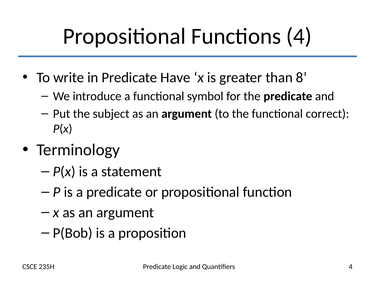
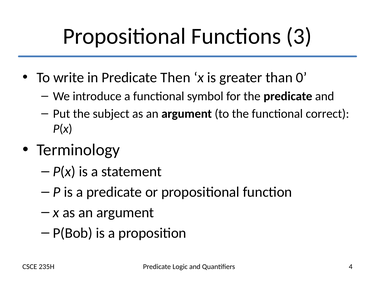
Functions 4: 4 -> 3 (299, 36)
Have: Have -> Then (175, 77)
8: 8 -> 0 (301, 77)
